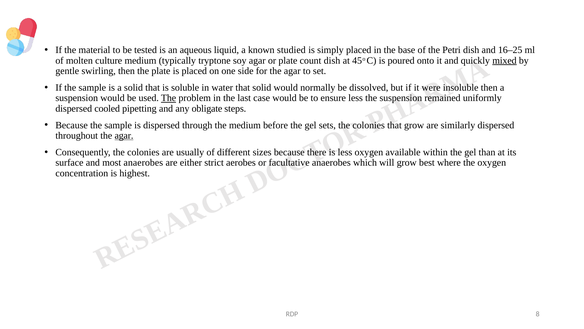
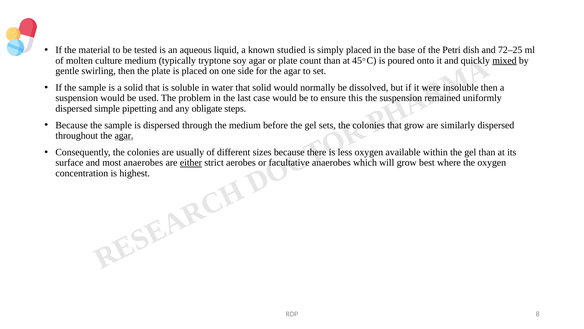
16–25: 16–25 -> 72–25 (510, 50)
count dish: dish -> than (332, 60)
The underline: present -> none (169, 98)
ensure less: less -> this (356, 98)
cooled: cooled -> simple (107, 108)
either underline: none -> present (191, 163)
